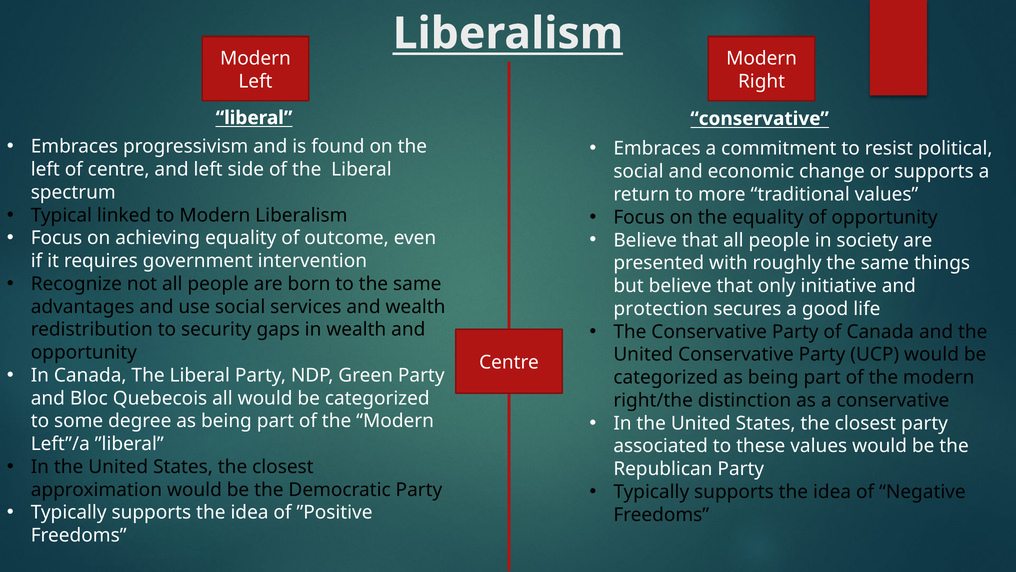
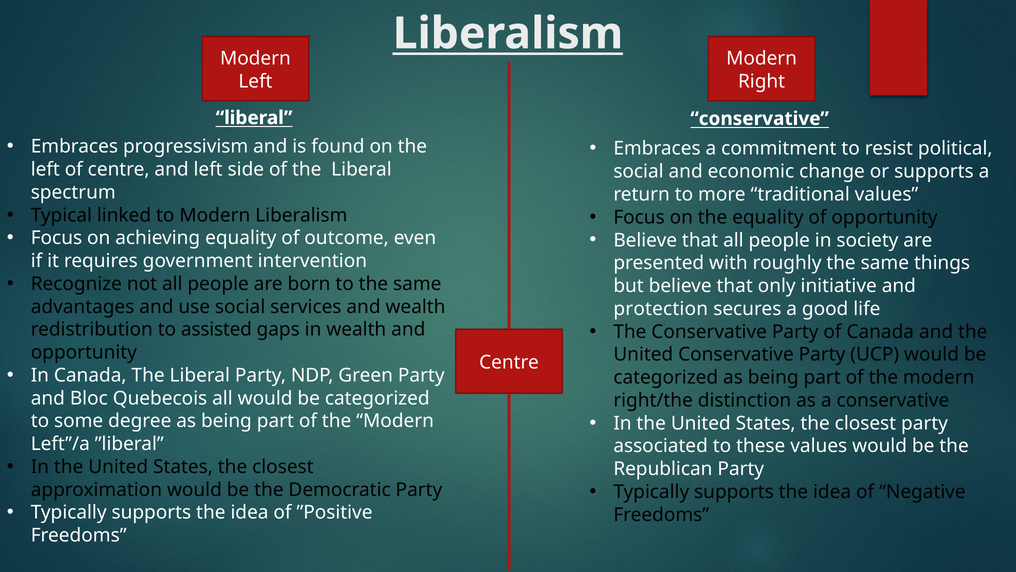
security: security -> assisted (216, 329)
